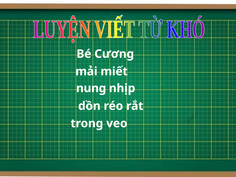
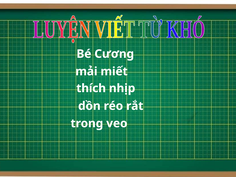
nung: nung -> thích (91, 88)
